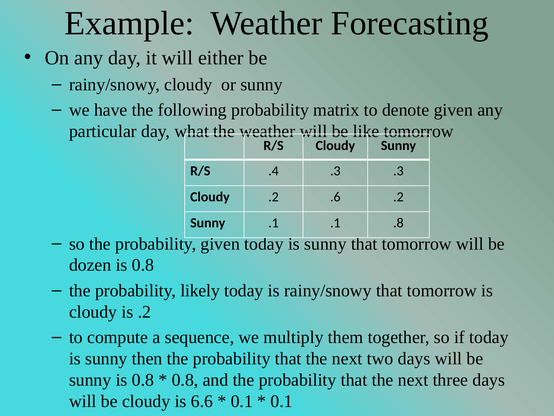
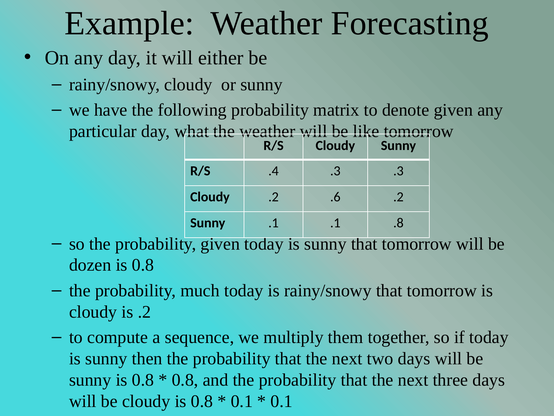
likely: likely -> much (200, 290)
cloudy is 6.6: 6.6 -> 0.8 (202, 401)
